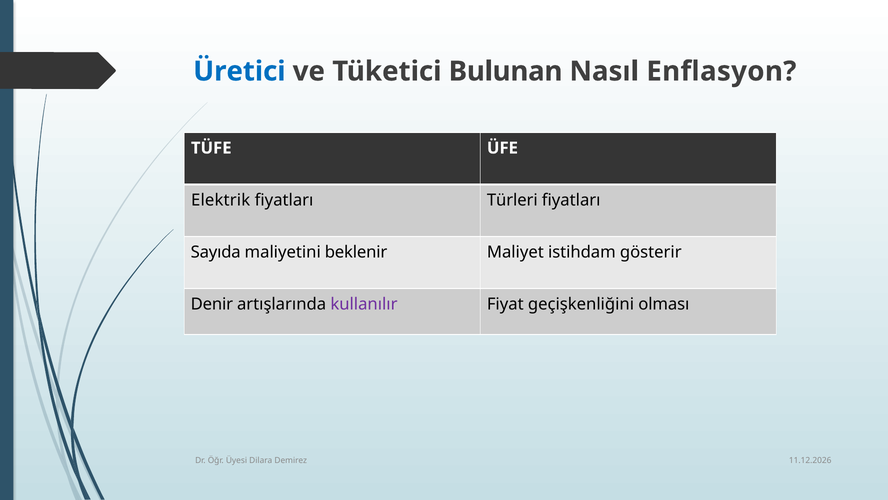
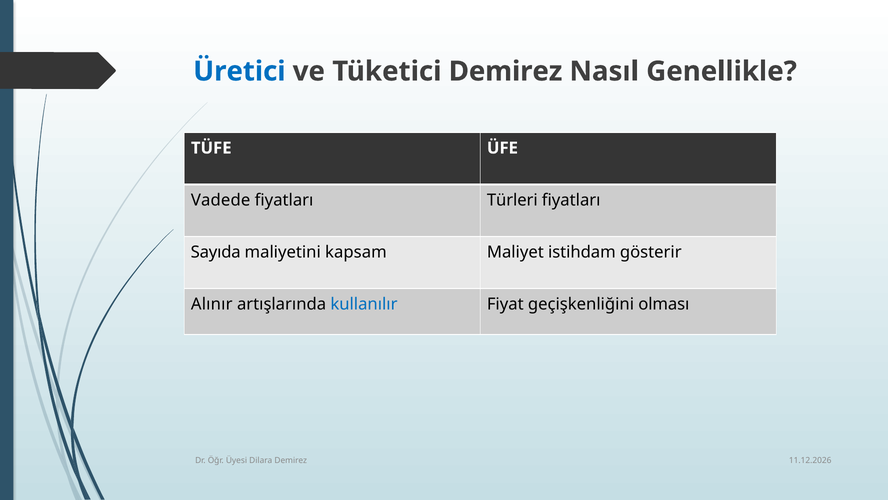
Tüketici Bulunan: Bulunan -> Demirez (506, 71)
Enflasyon: Enflasyon -> Genellikle (722, 71)
Elektrik: Elektrik -> Vadede (221, 200)
beklenir: beklenir -> kapsam (356, 252)
Denir: Denir -> Alınır (212, 304)
kullanılır colour: purple -> blue (364, 304)
